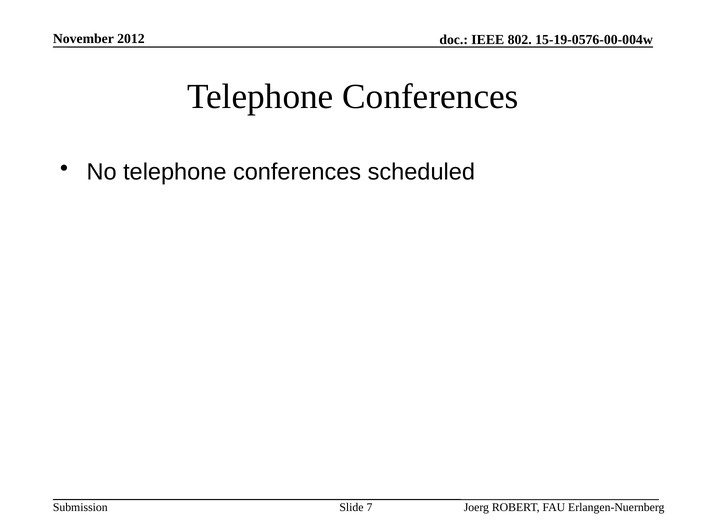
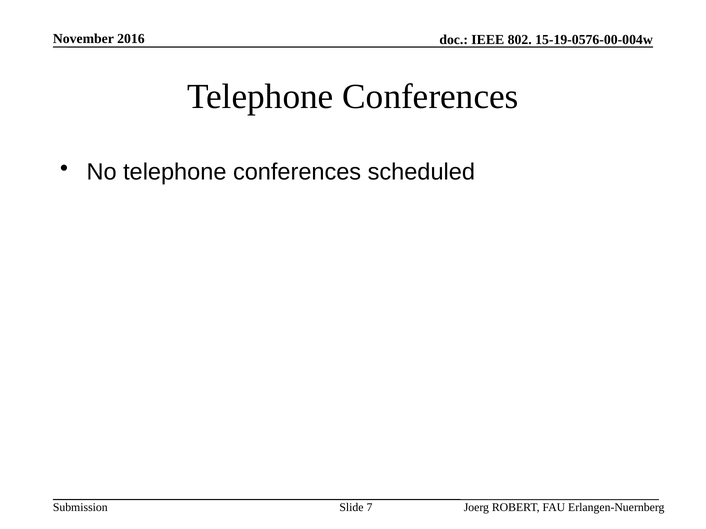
2012: 2012 -> 2016 (131, 39)
